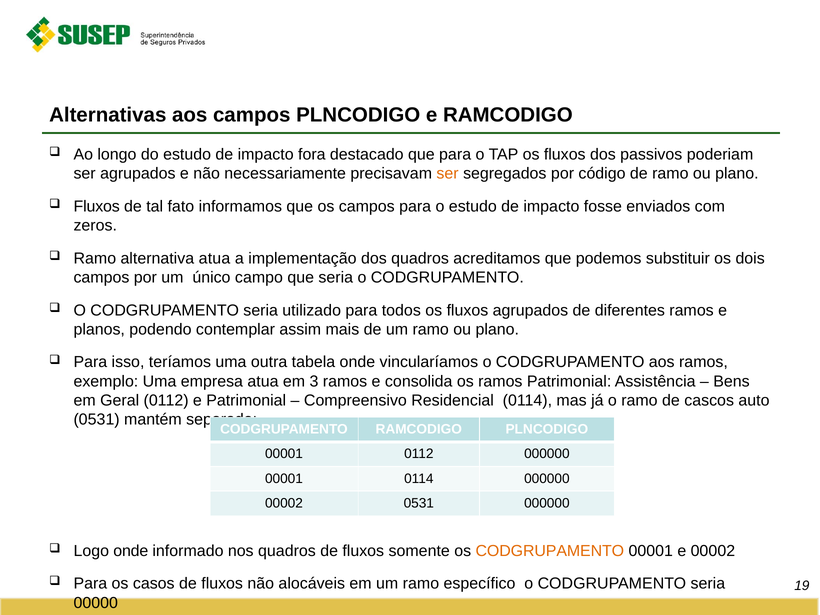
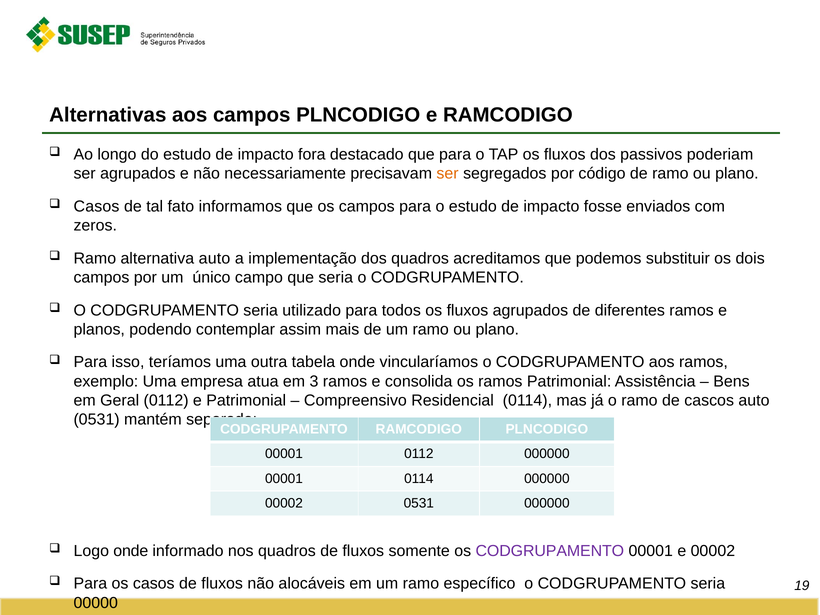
Fluxos: Fluxos -> Casos (97, 206)
alternativa atua: atua -> auto (214, 258)
CODGRUPAMENTO colour: orange -> purple (550, 551)
